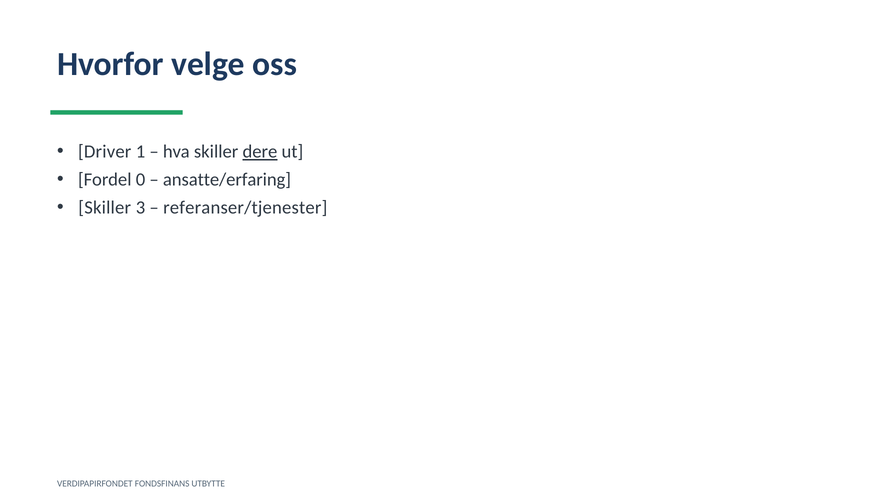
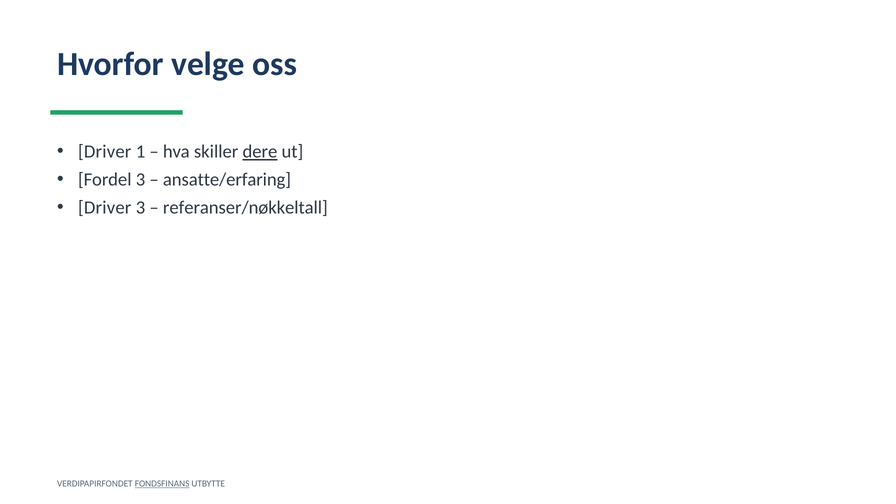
Fordel 0: 0 -> 3 (141, 180)
Skiller: Skiller -> Driver (105, 208)
referanser/tjenester: referanser/tjenester -> referanser/nøkkeltall (245, 208)
FONDSFINANS underline: none -> present (162, 484)
